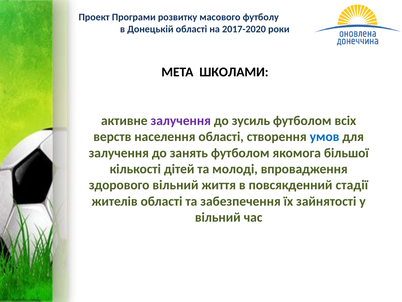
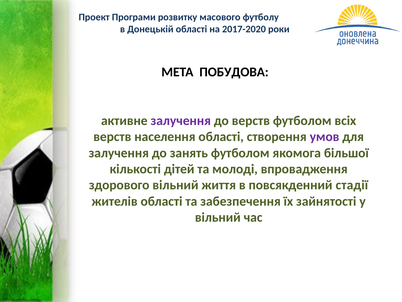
ШКОЛАМИ: ШКОЛАМИ -> ПОБУДОВА (234, 72)
до зусиль: зусиль -> верств (251, 121)
умов colour: blue -> purple (325, 137)
